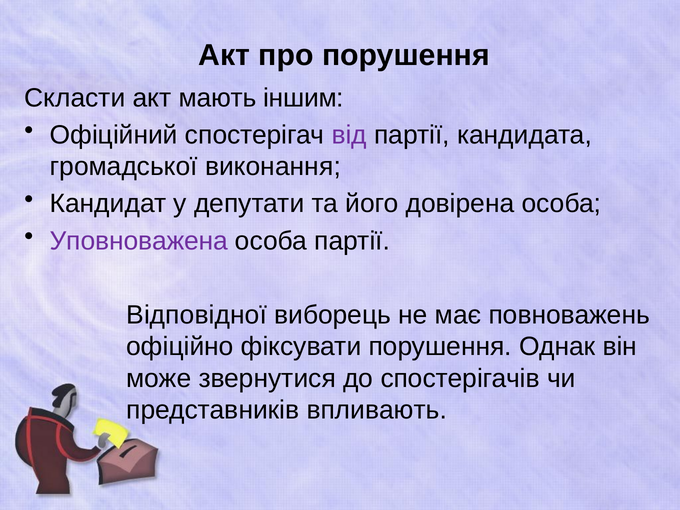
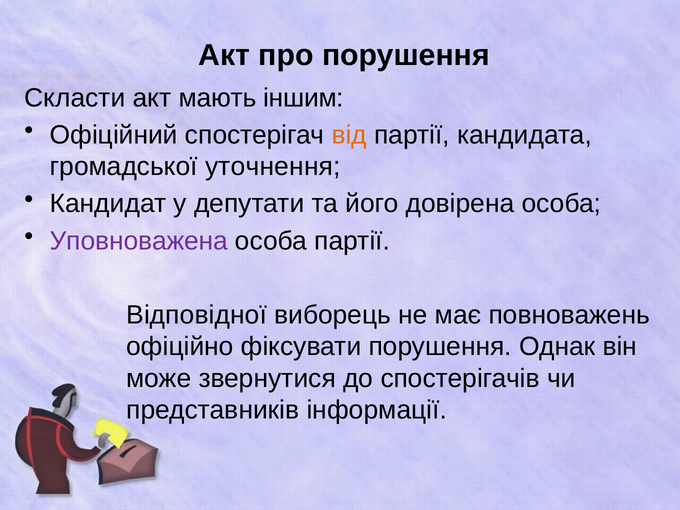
від colour: purple -> orange (349, 135)
виконання: виконання -> уточнення (273, 167)
впливають: впливають -> інформації (377, 410)
